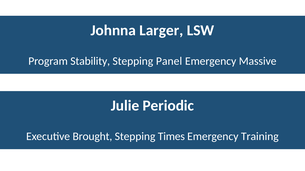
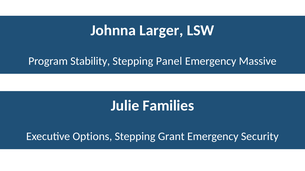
Periodic: Periodic -> Families (168, 106)
Brought: Brought -> Options (92, 137)
Times: Times -> Grant (171, 137)
Training: Training -> Security (260, 137)
